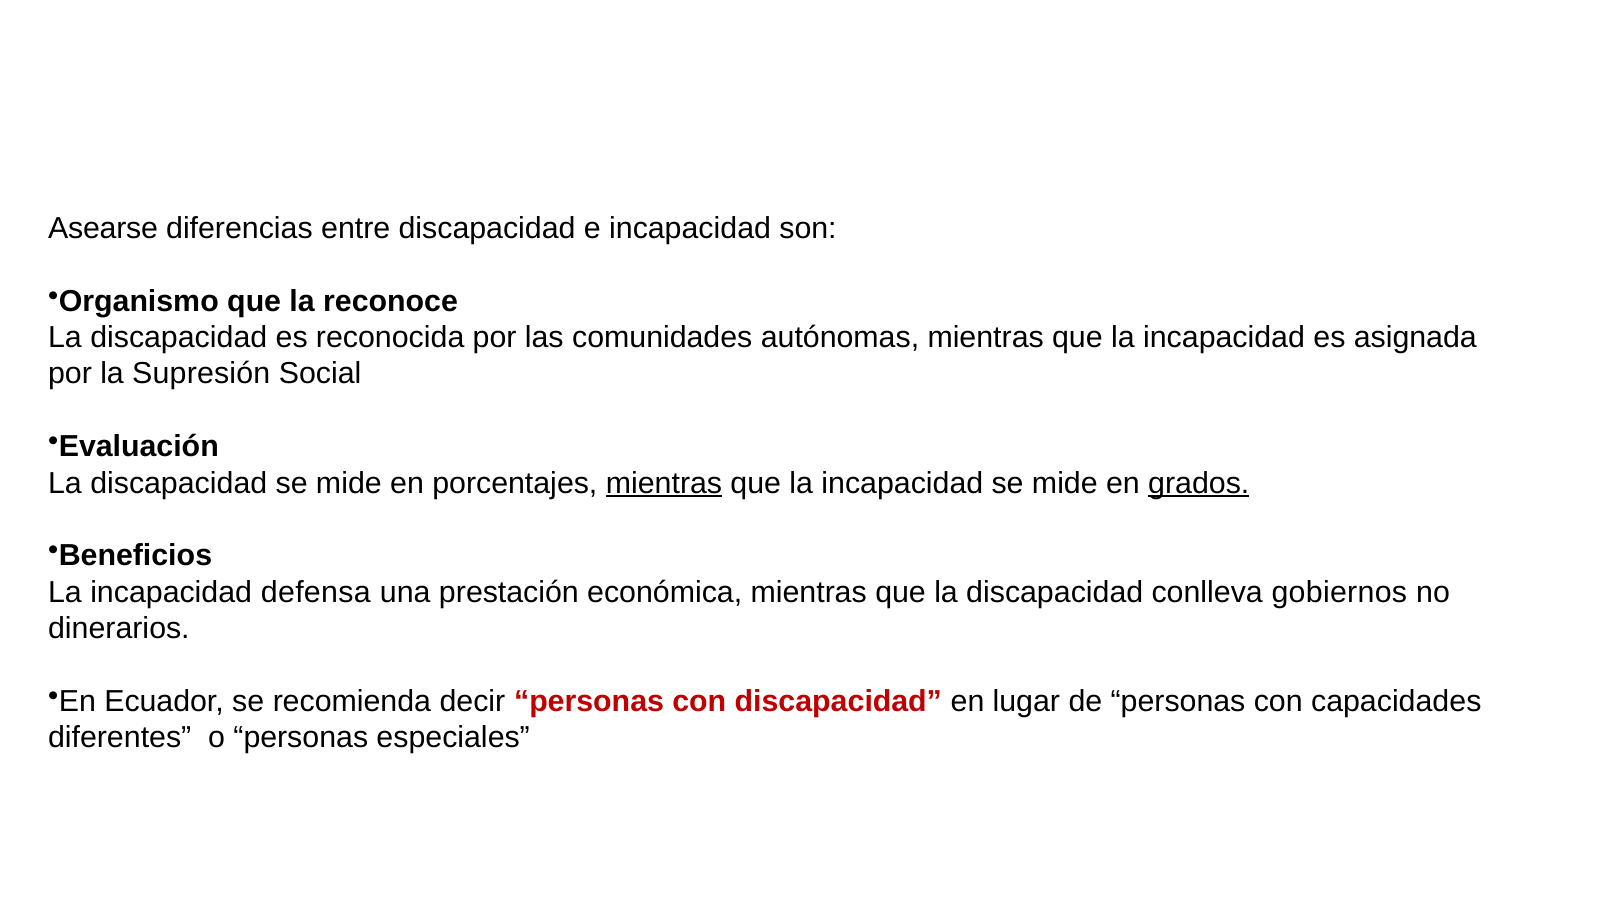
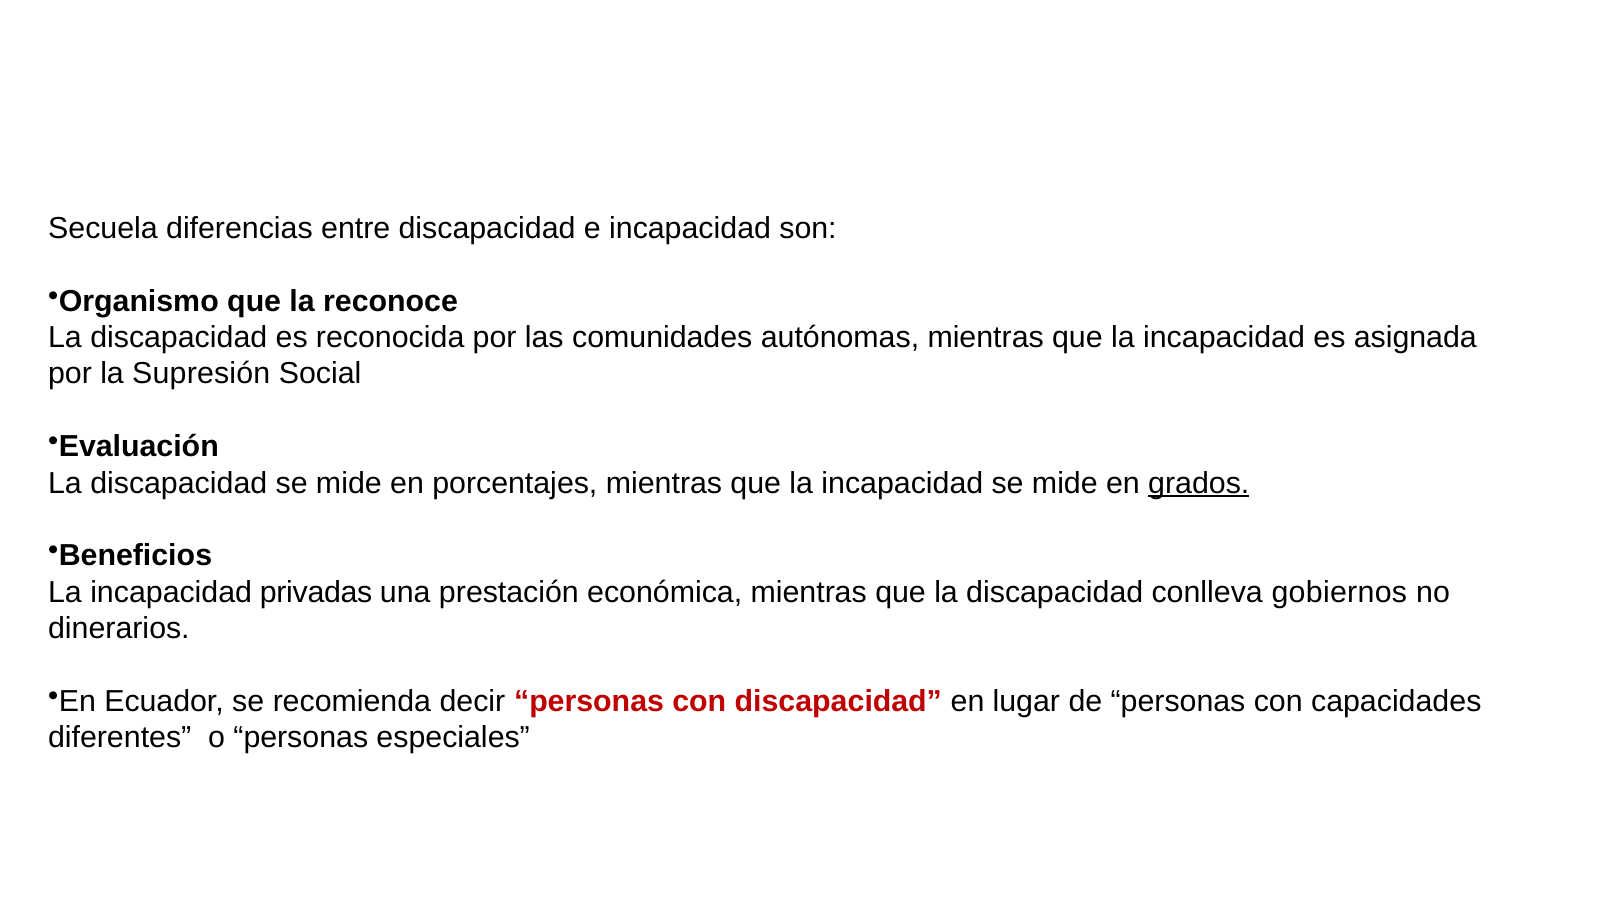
Asearse: Asearse -> Secuela (103, 228)
mientras underline: present -> none (664, 483)
defensa: defensa -> privadas (316, 592)
